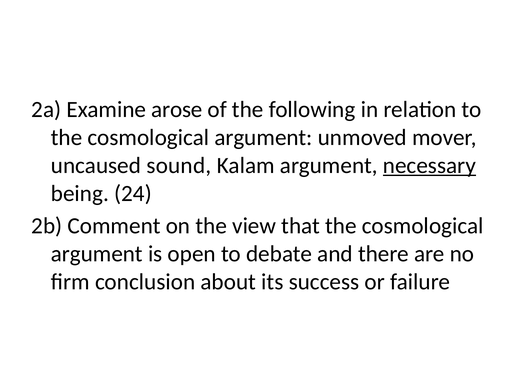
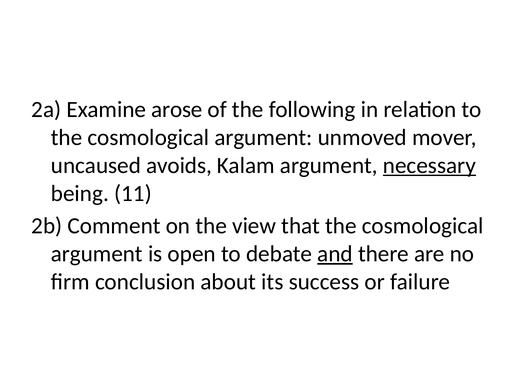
sound: sound -> avoids (179, 165)
24: 24 -> 11 (133, 193)
and underline: none -> present (335, 254)
